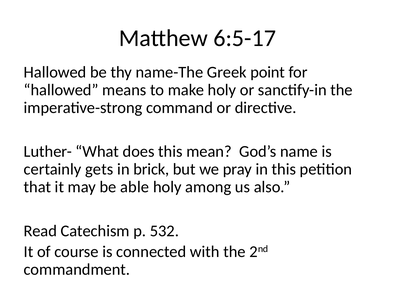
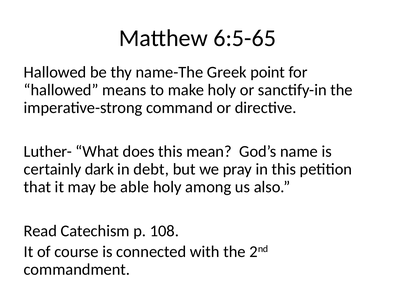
6:5-17: 6:5-17 -> 6:5-65 (245, 38)
gets: gets -> dark (99, 169)
brick: brick -> debt (151, 169)
532: 532 -> 108 (164, 231)
